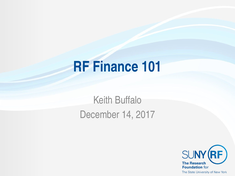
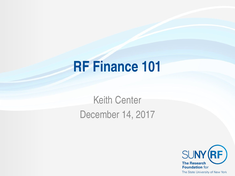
Buffalo: Buffalo -> Center (128, 100)
